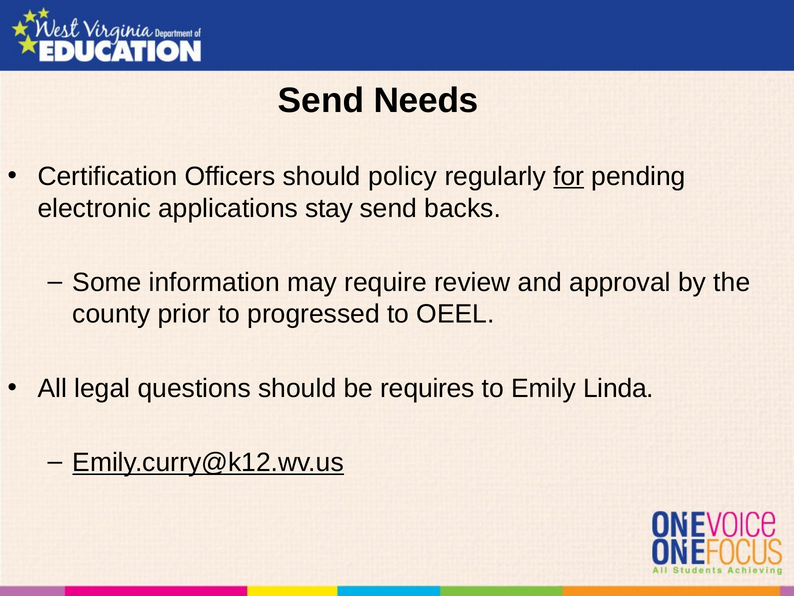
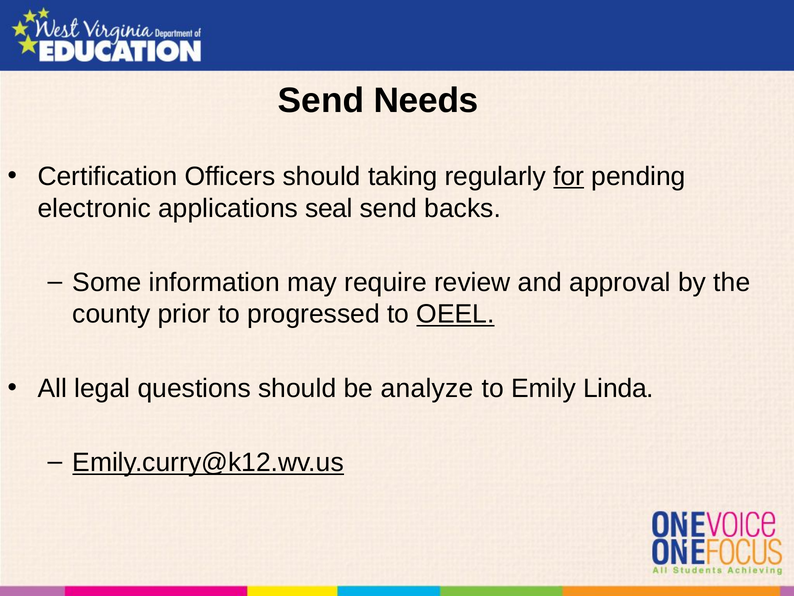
policy: policy -> taking (403, 176)
stay: stay -> seal (329, 208)
OEEL underline: none -> present (455, 314)
requires: requires -> analyze (427, 388)
